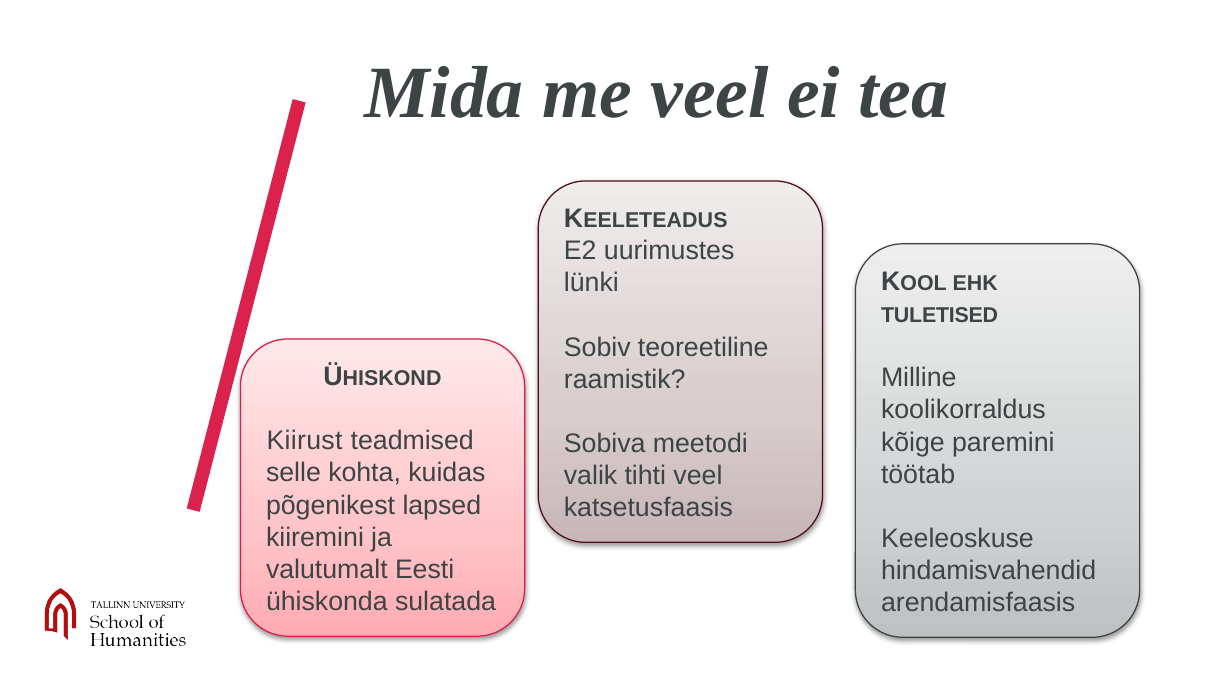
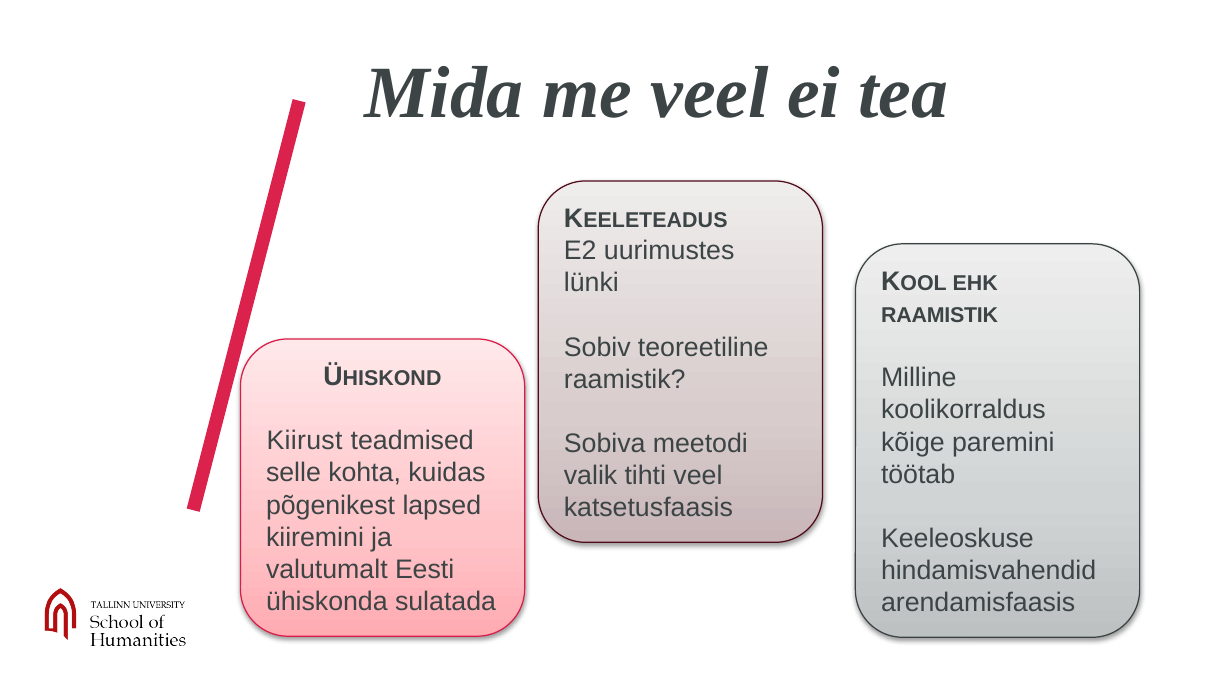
TULETISED: TULETISED -> RAAMISTIK (940, 315)
